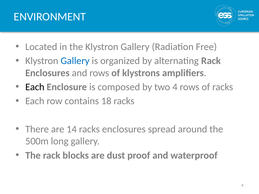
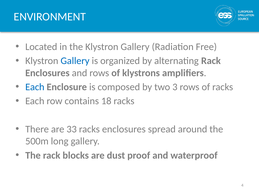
Each colour: black -> blue (35, 87)
two 4: 4 -> 3 (175, 87)
14: 14 -> 33 (72, 129)
